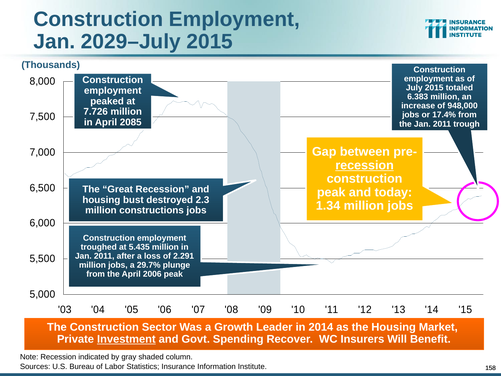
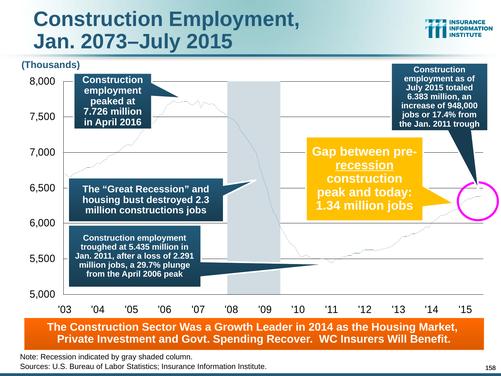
2029–July: 2029–July -> 2073–July (131, 42)
2085: 2085 -> 2016 (131, 122)
Investment underline: present -> none (126, 339)
